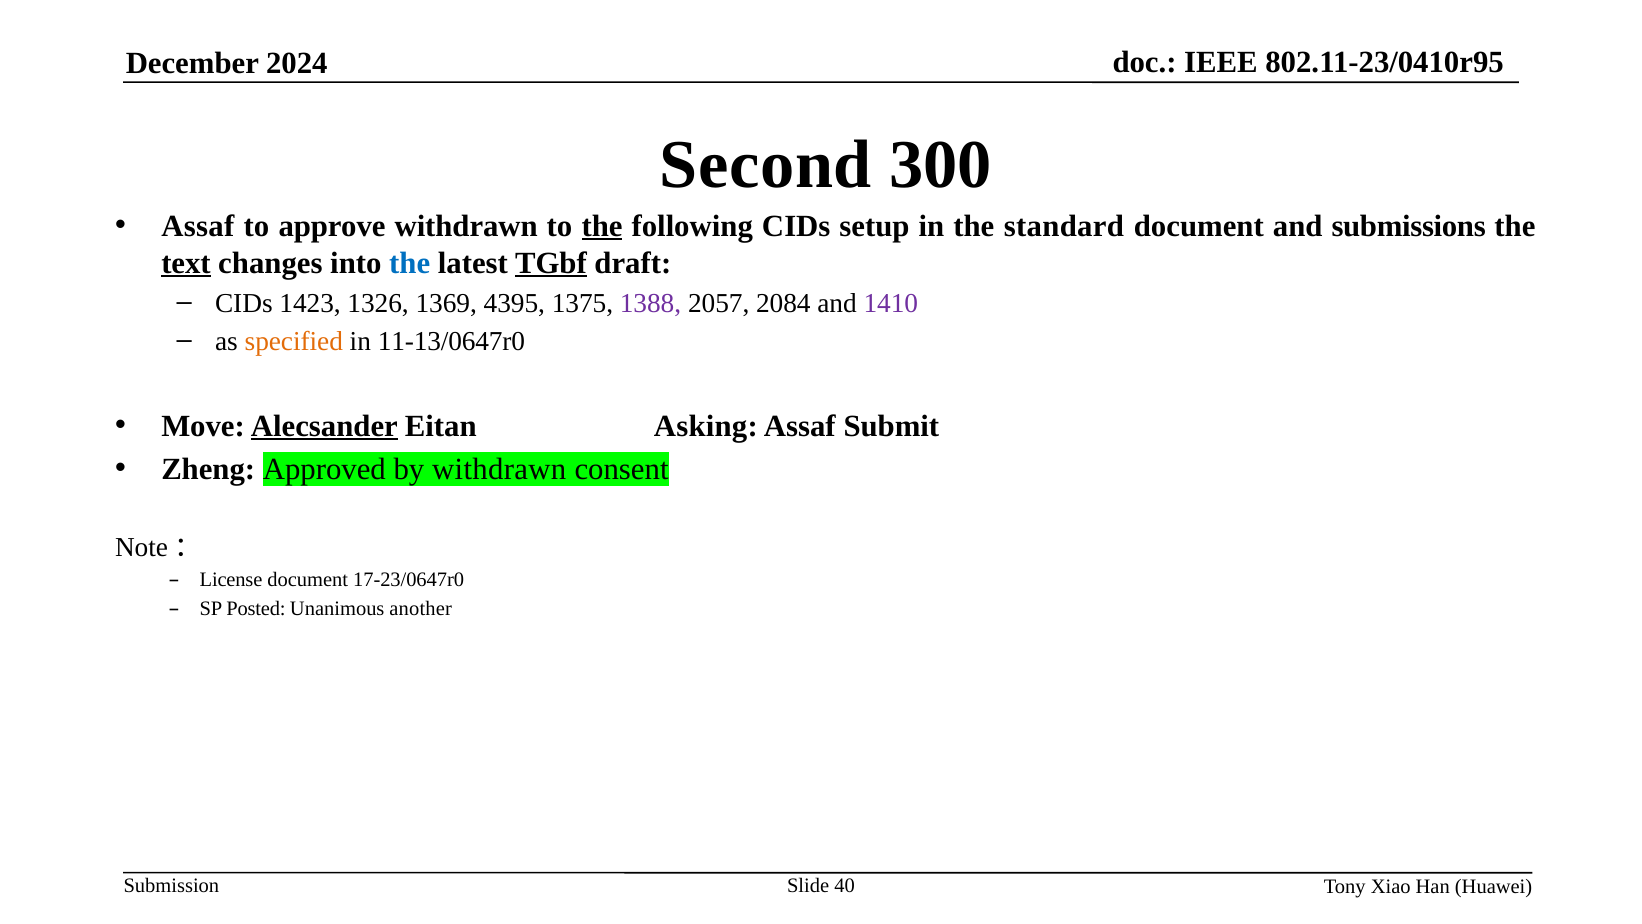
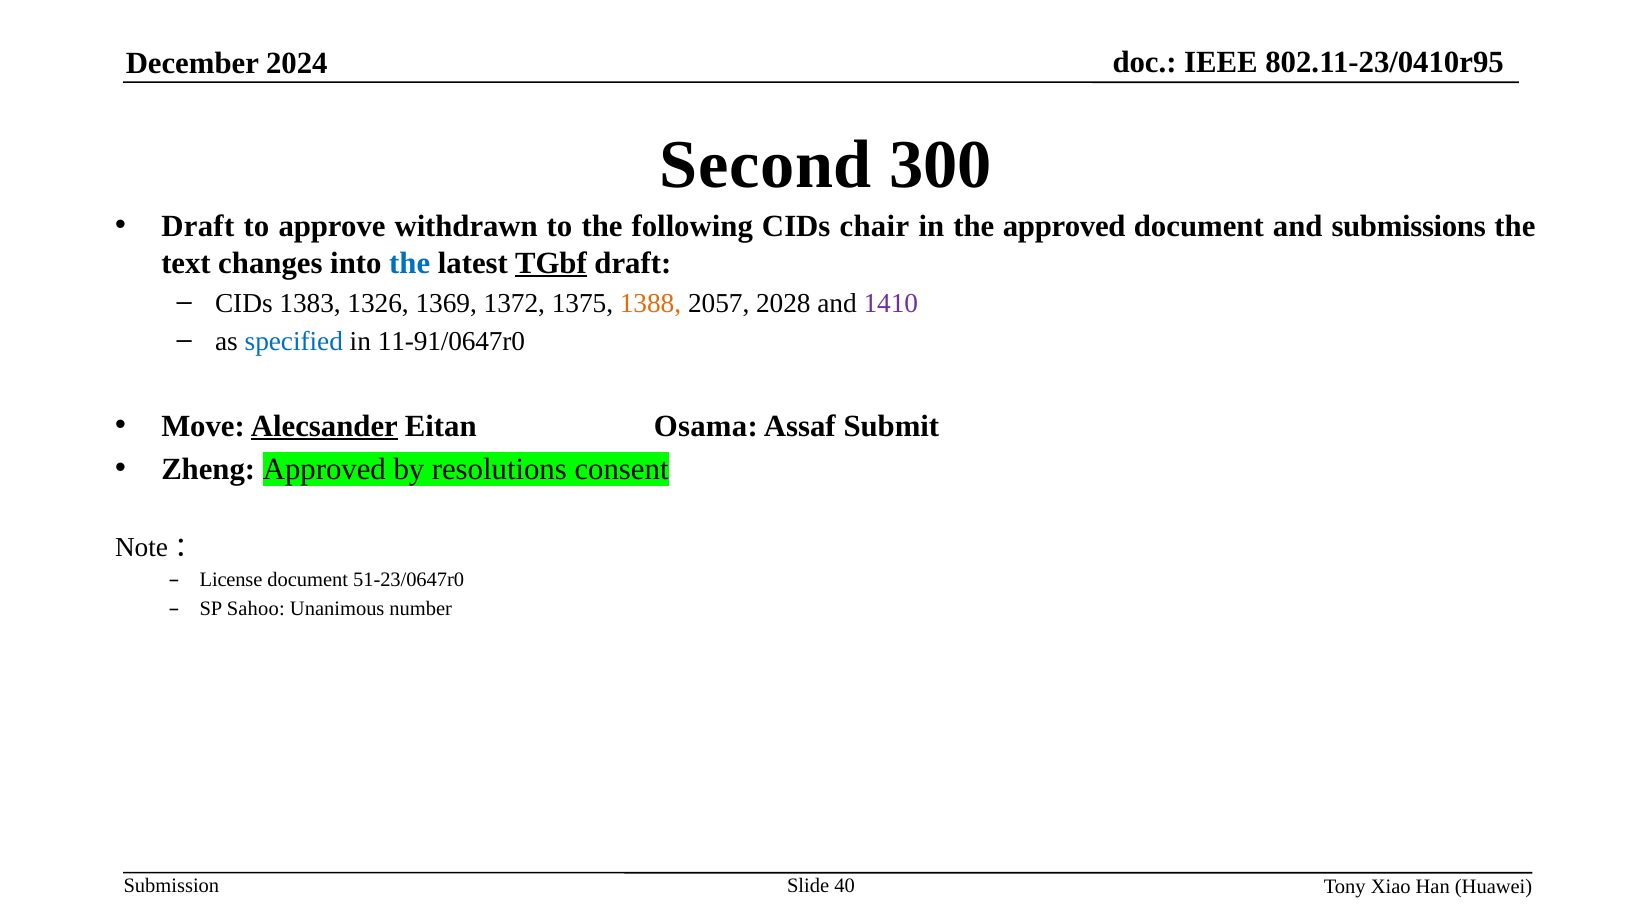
Assaf: Assaf -> Draft (198, 226)
the underline: present -> none (602, 226)
setup: setup -> chair (874, 226)
the standard: standard -> approved (1064, 226)
text underline: present -> none (186, 263)
1423: 1423 -> 1383 (310, 303)
4395: 4395 -> 1372 (514, 303)
1388 colour: purple -> orange (651, 303)
2084: 2084 -> 2028 (783, 303)
specified colour: orange -> blue (294, 341)
11-13/0647r0: 11-13/0647r0 -> 11-91/0647r0 (451, 341)
Asking: Asking -> Osama (706, 426)
by withdrawn: withdrawn -> resolutions (499, 469)
17-23/0647r0: 17-23/0647r0 -> 51-23/0647r0 (409, 580)
Posted: Posted -> Sahoo (256, 608)
another: another -> number (421, 608)
